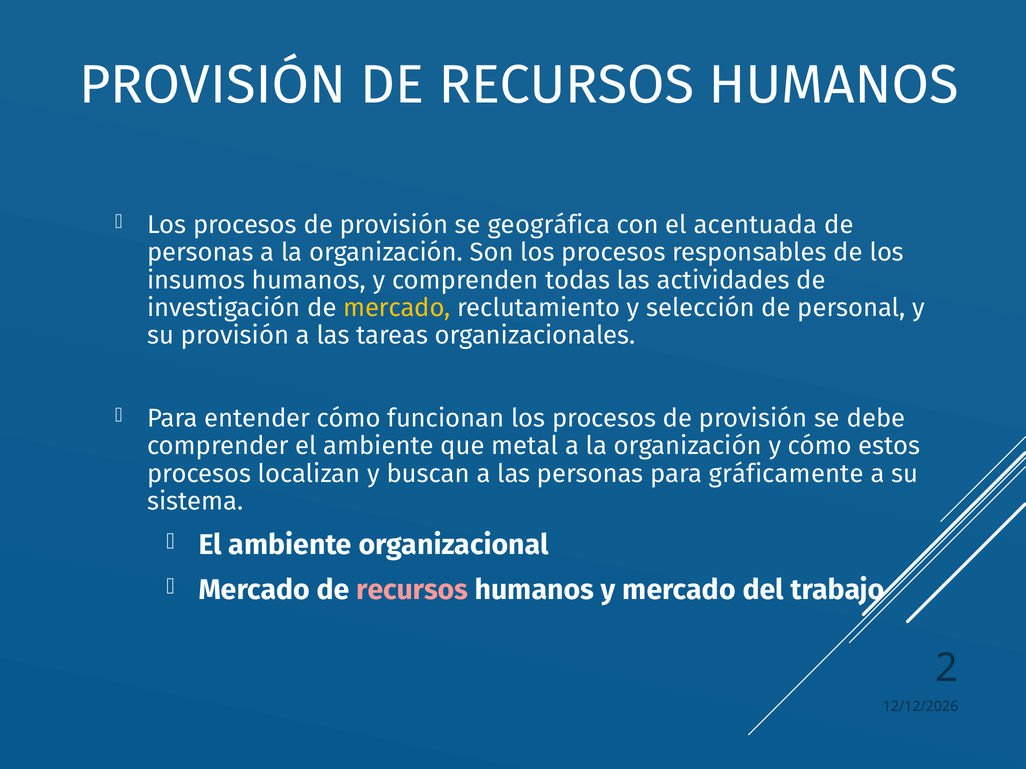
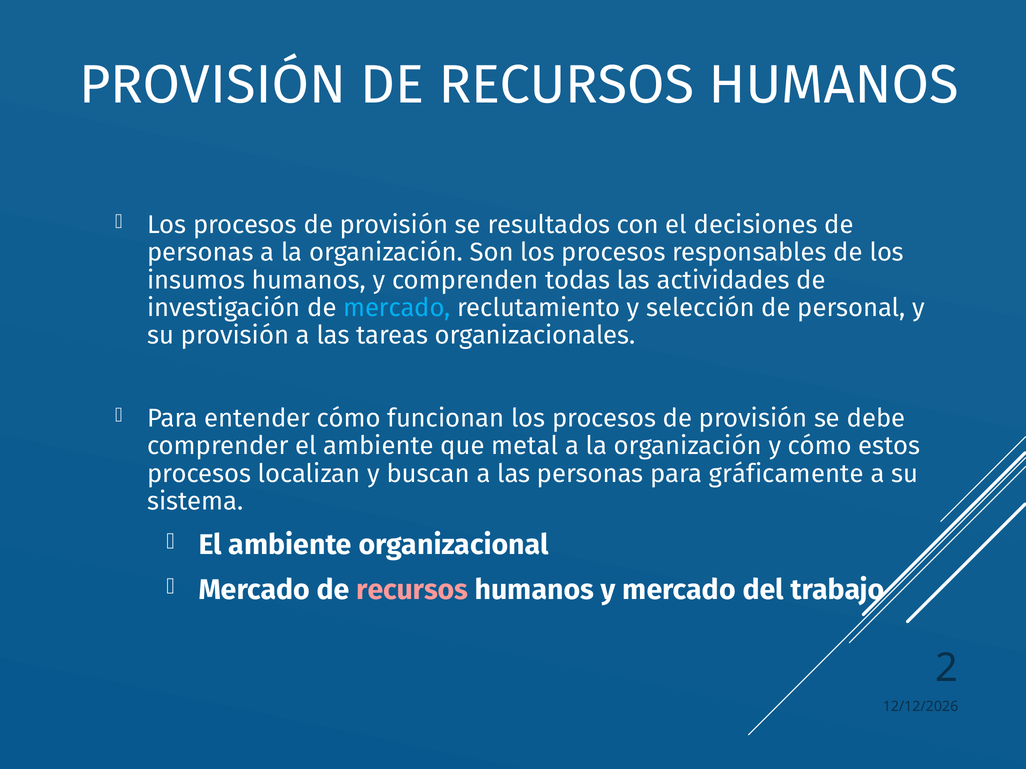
geográfica: geográfica -> resultados (549, 225)
acentuada: acentuada -> decisiones (756, 225)
mercado colour: yellow -> light blue (397, 308)
